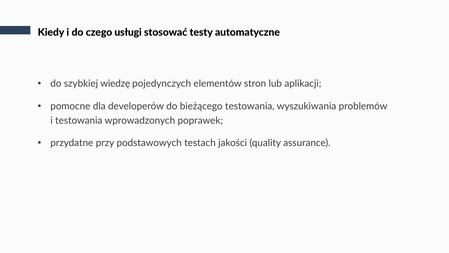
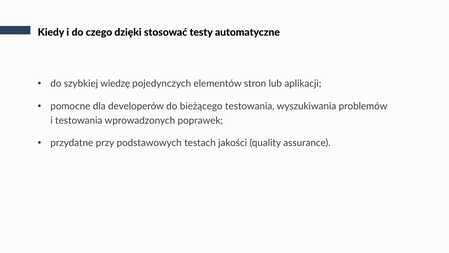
usługi: usługi -> dzięki (128, 32)
